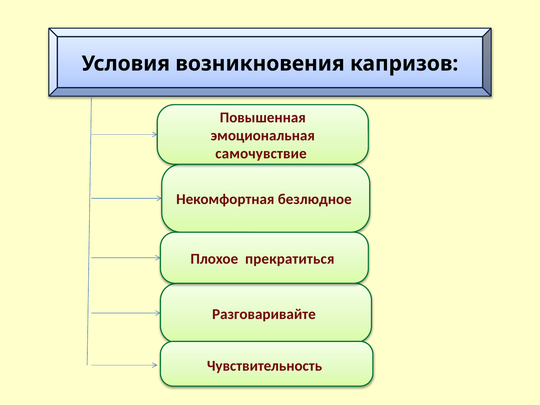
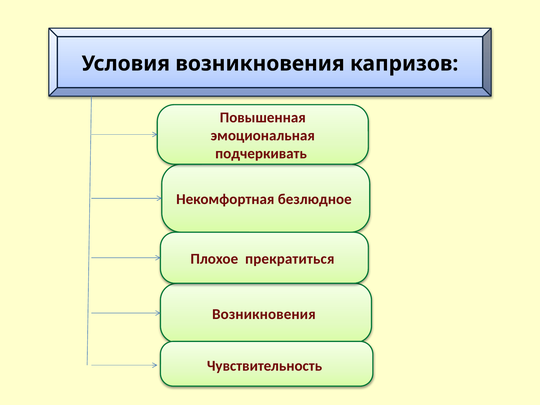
самочувствие: самочувствие -> подчеркивать (261, 153)
Разговаривайте: Разговаривайте -> Возникновения (264, 314)
